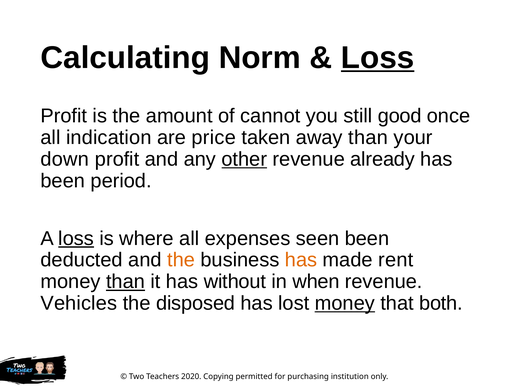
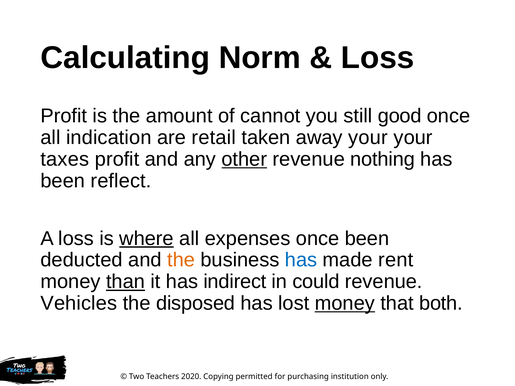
Loss underline: present -> none (378, 58)
price: price -> retail (214, 138)
away than: than -> your (368, 138)
down: down -> taxes (65, 159)
already: already -> nothing (383, 159)
period: period -> reflect (121, 181)
loss underline: present -> none (76, 239)
where underline: none -> present (147, 239)
expenses seen: seen -> once (318, 239)
has colour: orange -> blue (301, 260)
without: without -> indirect (235, 282)
when: when -> could (316, 282)
